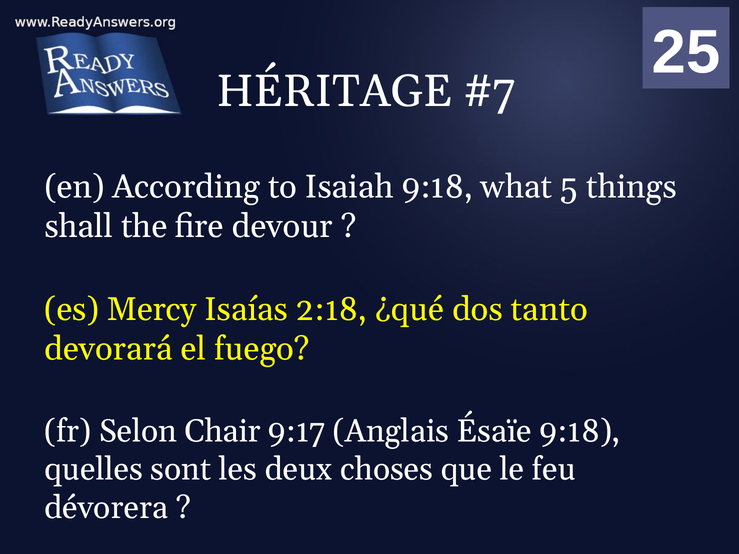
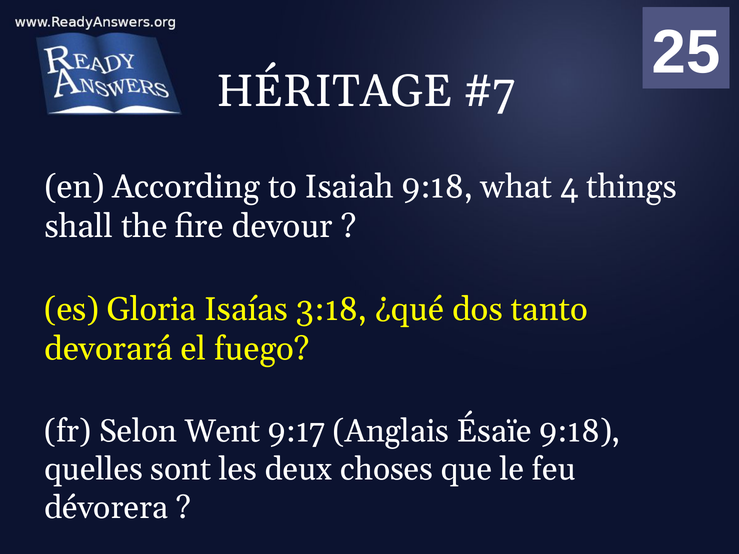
5: 5 -> 4 (569, 187)
Mercy: Mercy -> Gloria (152, 309)
2:18: 2:18 -> 3:18 (332, 309)
Chair: Chair -> Went (223, 431)
